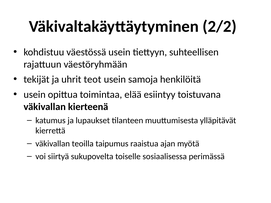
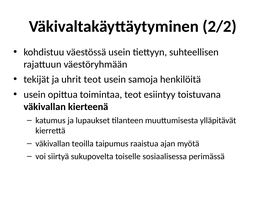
toimintaa elää: elää -> teot (133, 95)
